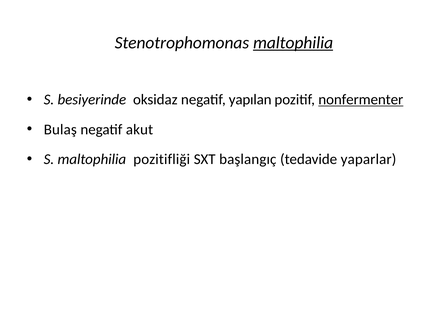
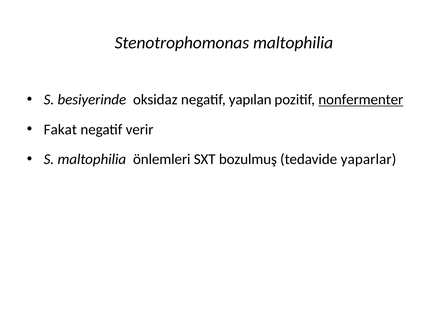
maltophilia underline: present -> none (293, 43)
Bulaş: Bulaş -> Fakat (60, 129)
akut: akut -> verir (140, 129)
pozitifliği: pozitifliği -> önlemleri (162, 159)
başlangıç: başlangıç -> bozulmuş (248, 159)
